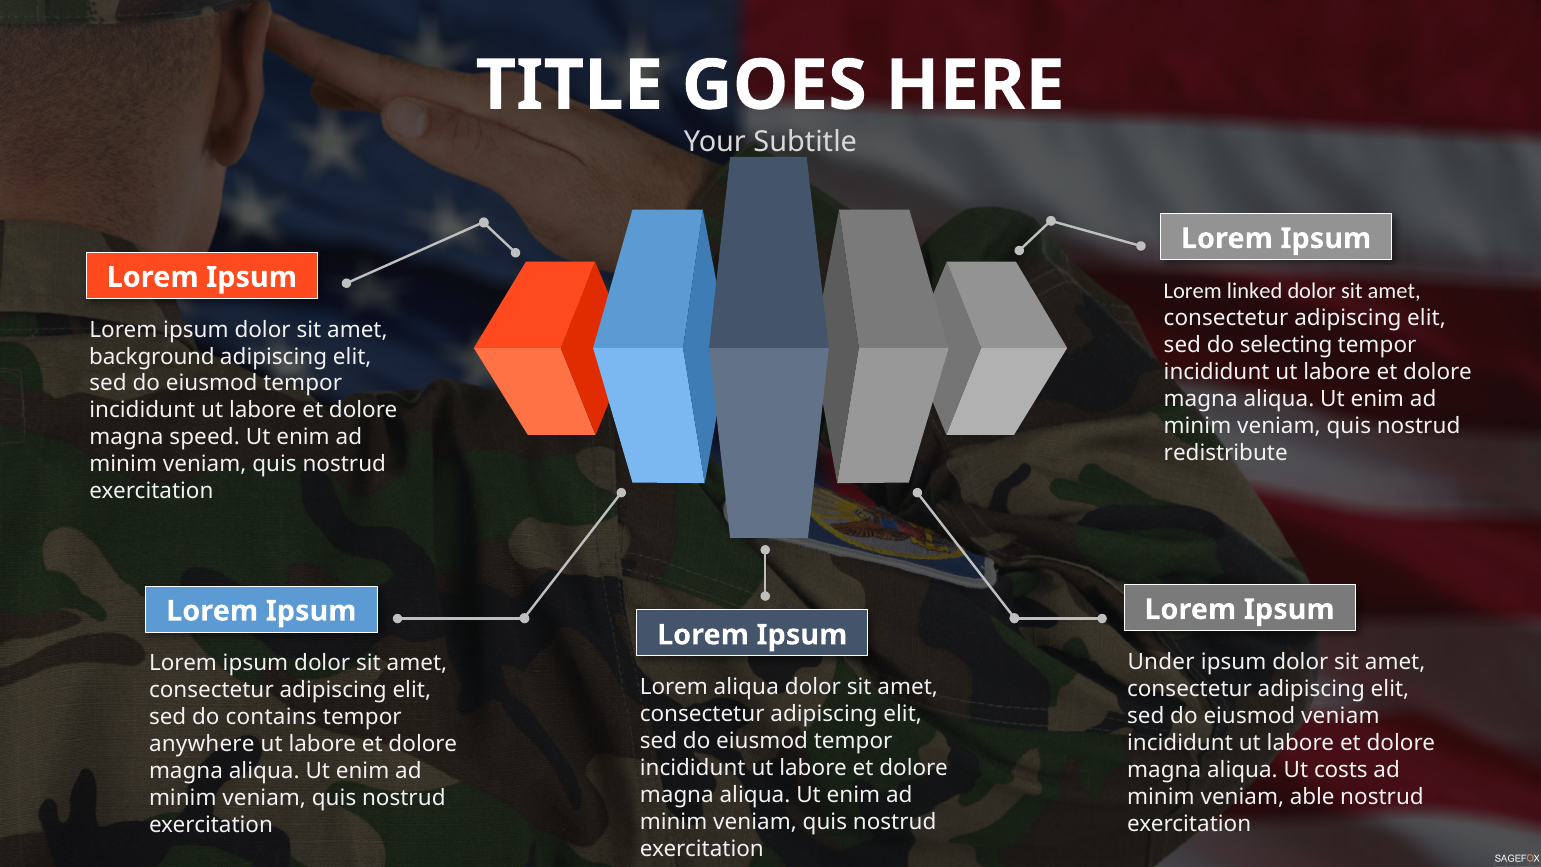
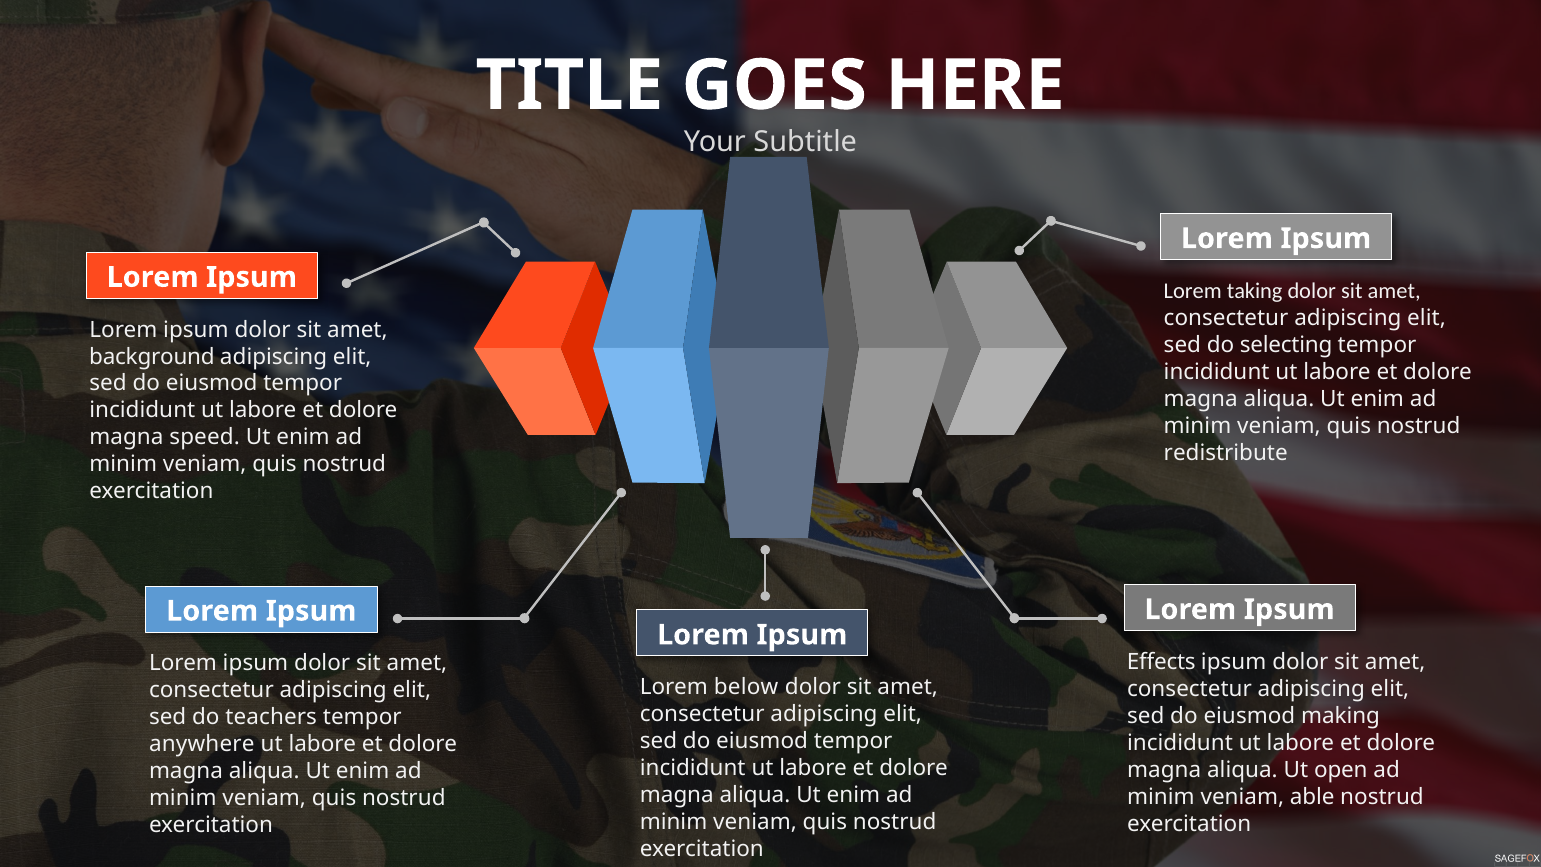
linked: linked -> taking (1255, 291)
Under: Under -> Effects (1161, 662)
Lorem aliqua: aliqua -> below (746, 687)
eiusmod veniam: veniam -> making (1340, 716)
contains: contains -> teachers (271, 717)
costs: costs -> open (1341, 770)
